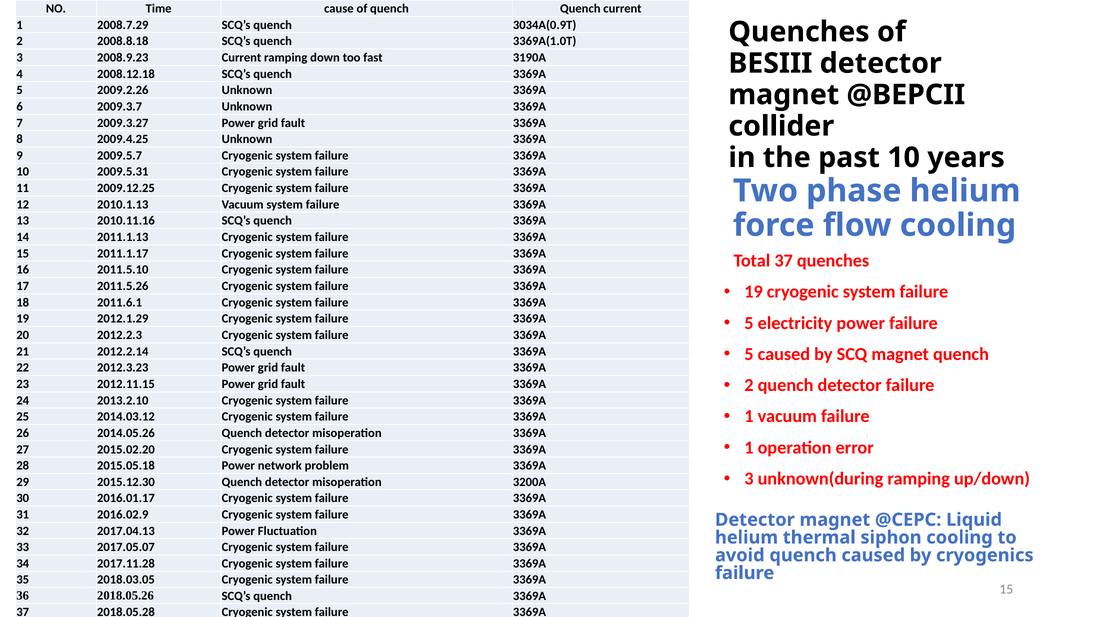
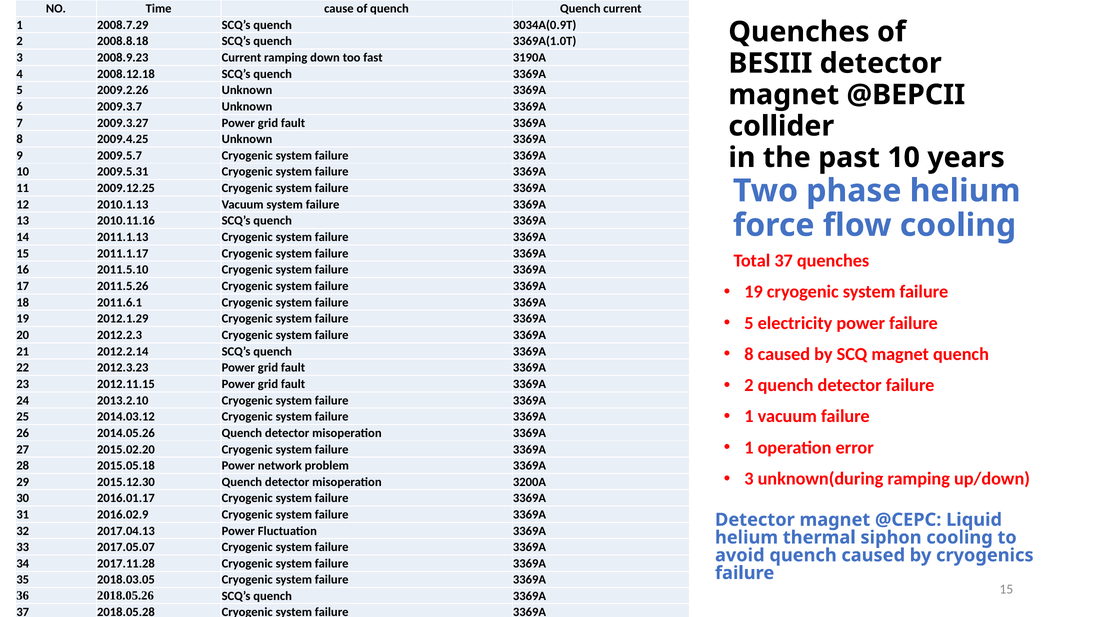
5: 5 -> 8 (749, 354)
